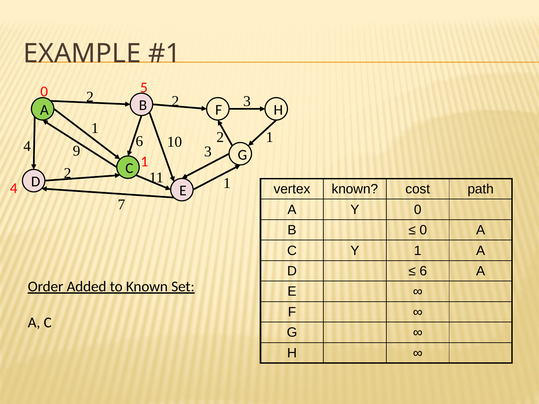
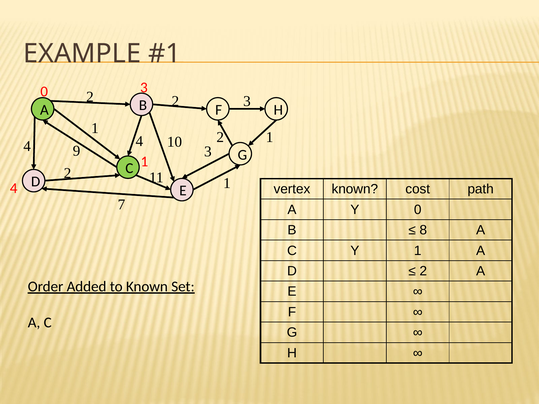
0 5: 5 -> 3 (144, 87)
4 6: 6 -> 4 (139, 141)
0: 0 -> 8 (423, 230)
6: 6 -> 2 (423, 271)
